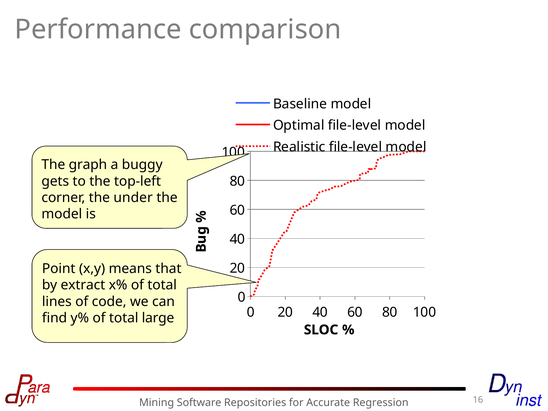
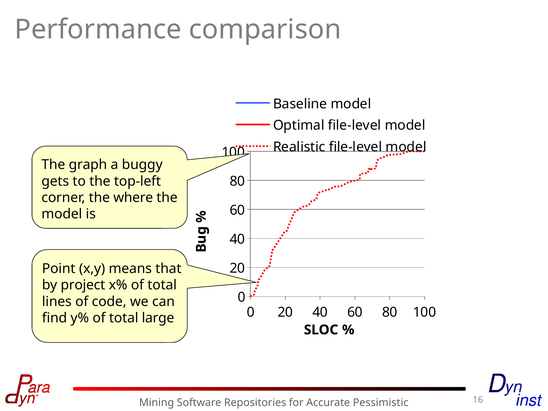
under: under -> where (133, 198)
extract: extract -> project (83, 285)
Regression: Regression -> Pessimistic (381, 403)
